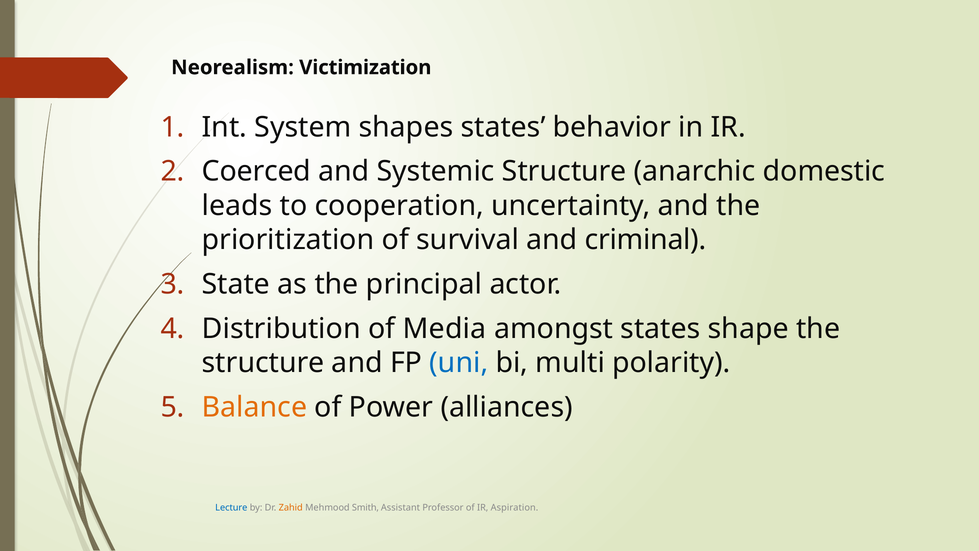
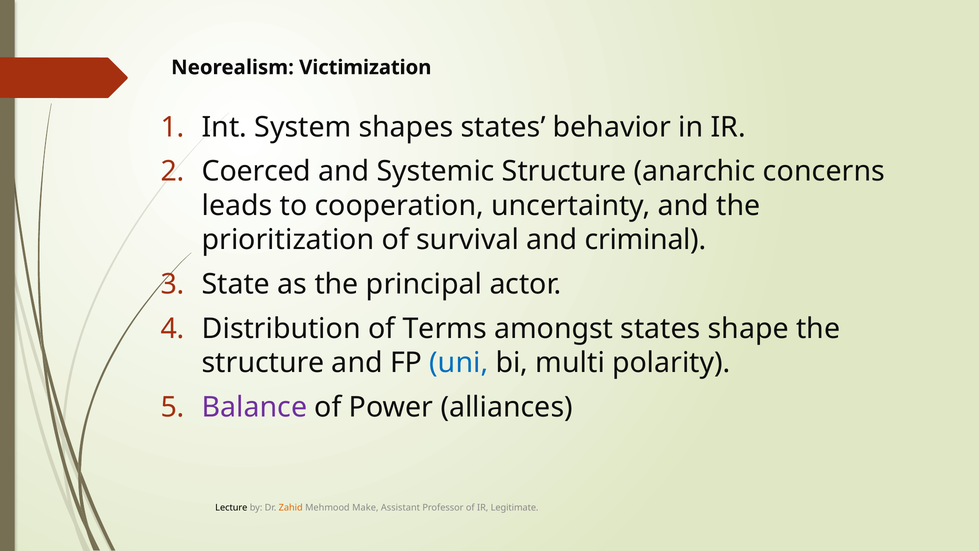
domestic: domestic -> concerns (824, 171)
Media: Media -> Terms (445, 329)
Balance colour: orange -> purple (255, 407)
Lecture colour: blue -> black (231, 507)
Smith: Smith -> Make (365, 507)
Aspiration: Aspiration -> Legitimate (515, 507)
